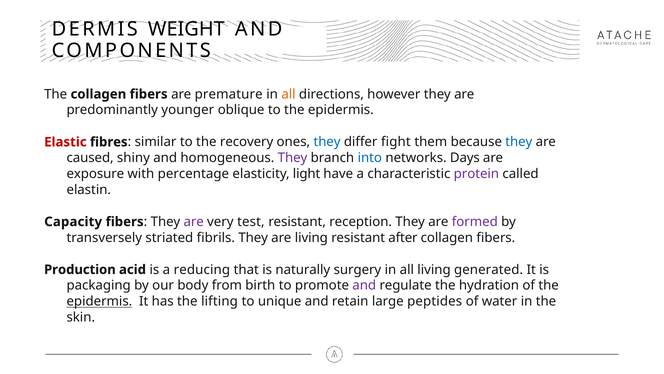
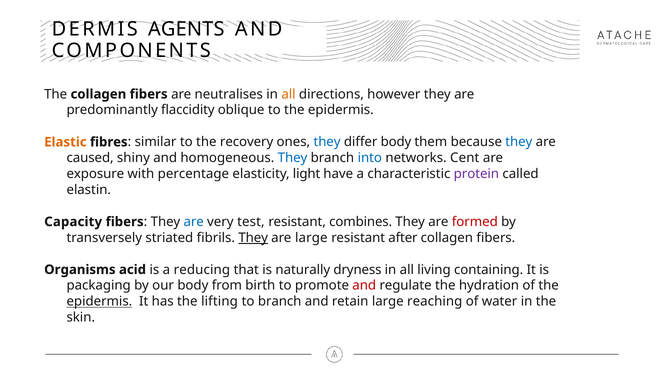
WEIGHT: WEIGHT -> AGENTS (186, 29)
premature: premature -> neutralises (229, 94)
younger: younger -> flaccidity (188, 110)
Elastic colour: red -> orange (65, 142)
differ fight: fight -> body (396, 142)
They colour: purple -> blue (293, 158)
Days: Days -> Cent (465, 158)
are colour: purple -> blue (194, 221)
reception: reception -> combines (361, 221)
formed colour: purple -> red (475, 221)
They underline: none -> present (253, 237)
are living: living -> large (311, 237)
Production: Production -> Organisms (80, 269)
surgery: surgery -> dryness (357, 269)
generated: generated -> containing (489, 269)
and colour: purple -> red (364, 285)
to unique: unique -> branch (280, 301)
peptides: peptides -> reaching (435, 301)
